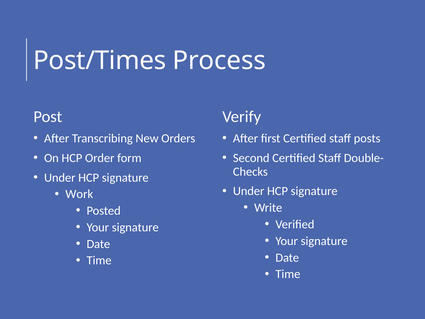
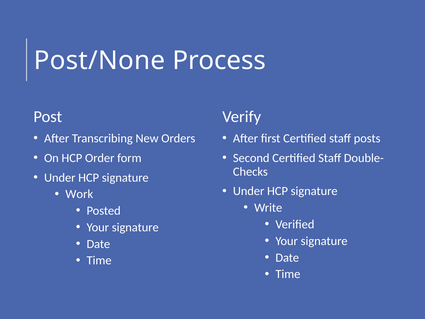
Post/Times: Post/Times -> Post/None (99, 61)
